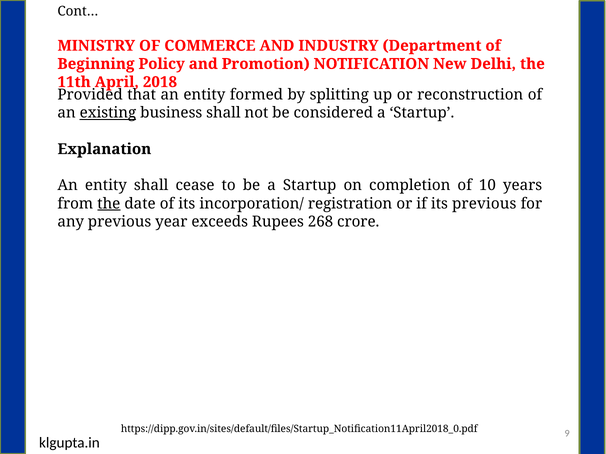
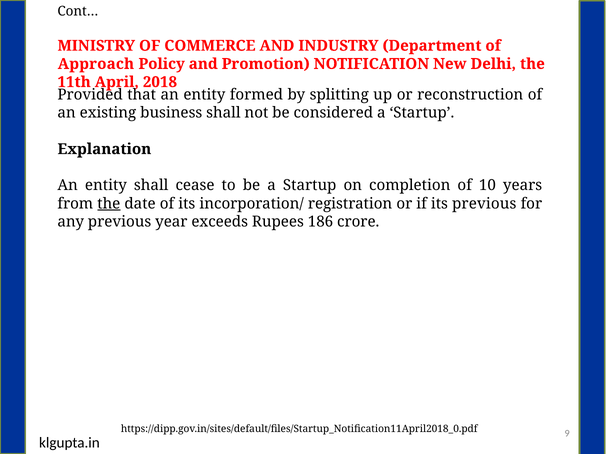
Beginning: Beginning -> Approach (96, 64)
existing underline: present -> none (108, 113)
268: 268 -> 186 (320, 222)
